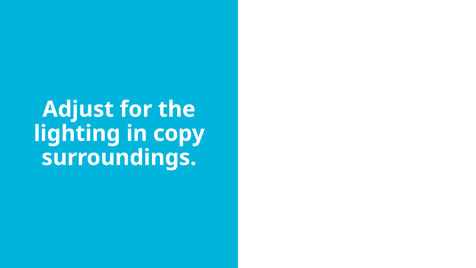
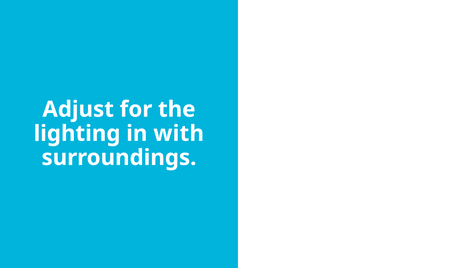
copy: copy -> with (179, 133)
